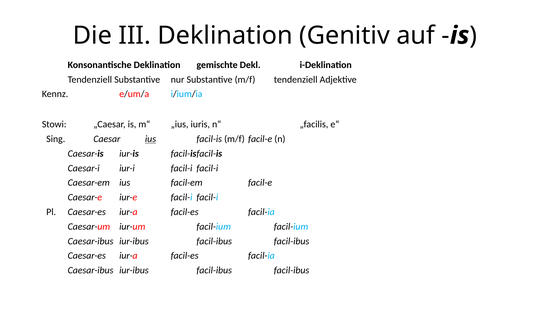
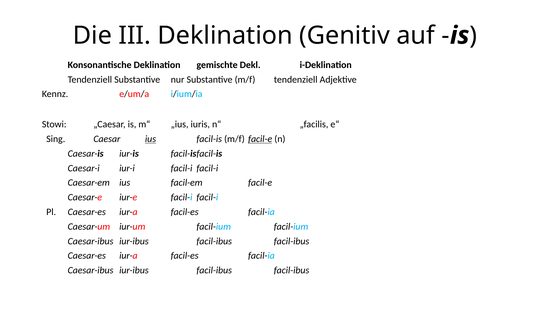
facil-e underline: none -> present (260, 139)
